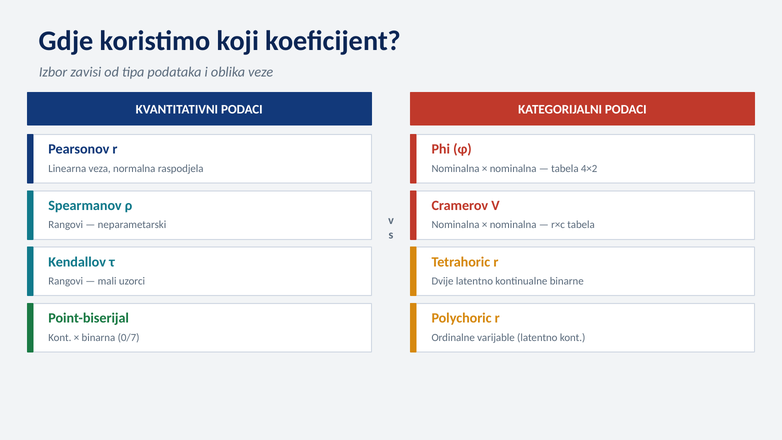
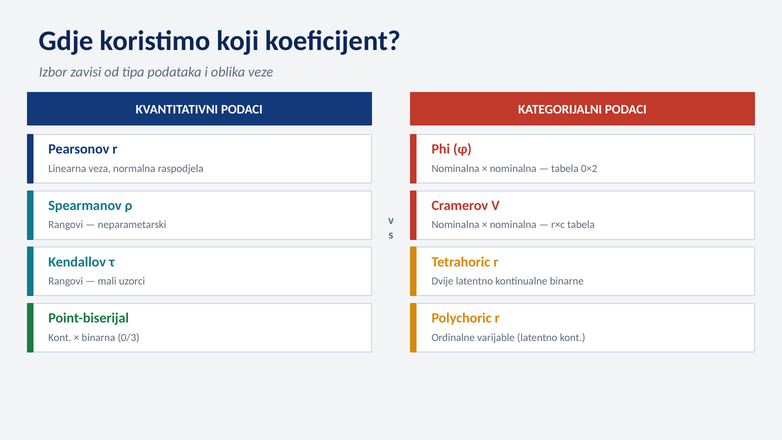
4×2: 4×2 -> 0×2 (589, 168)
0/7: 0/7 -> 0/3 (129, 337)
